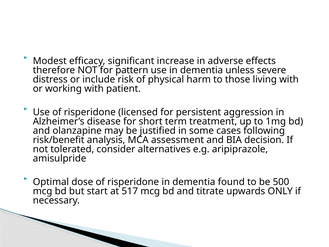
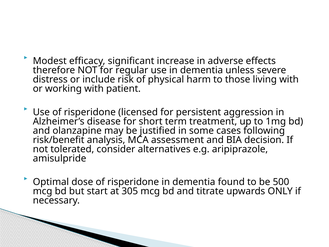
pattern: pattern -> regular (132, 70)
517: 517 -> 305 (130, 191)
